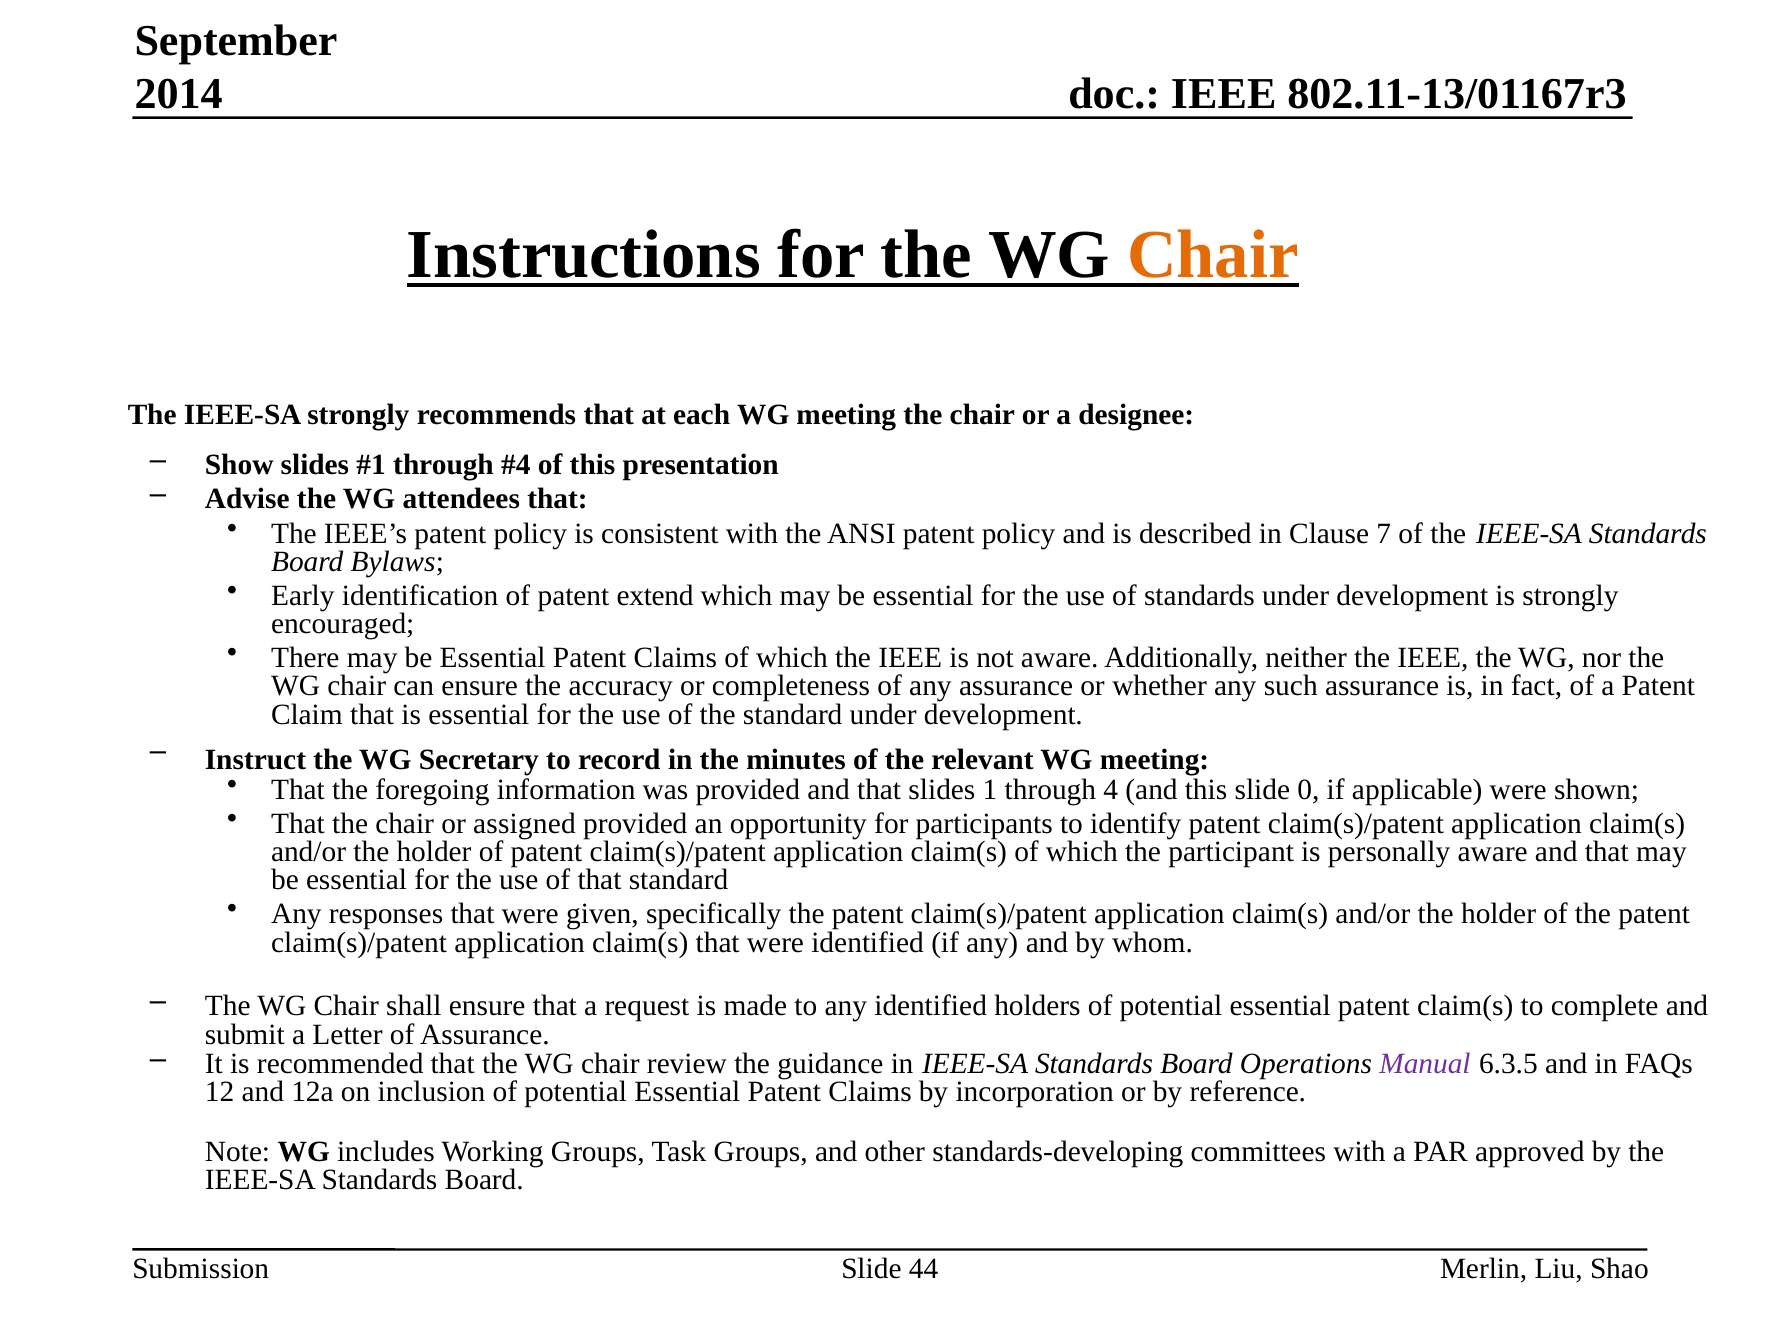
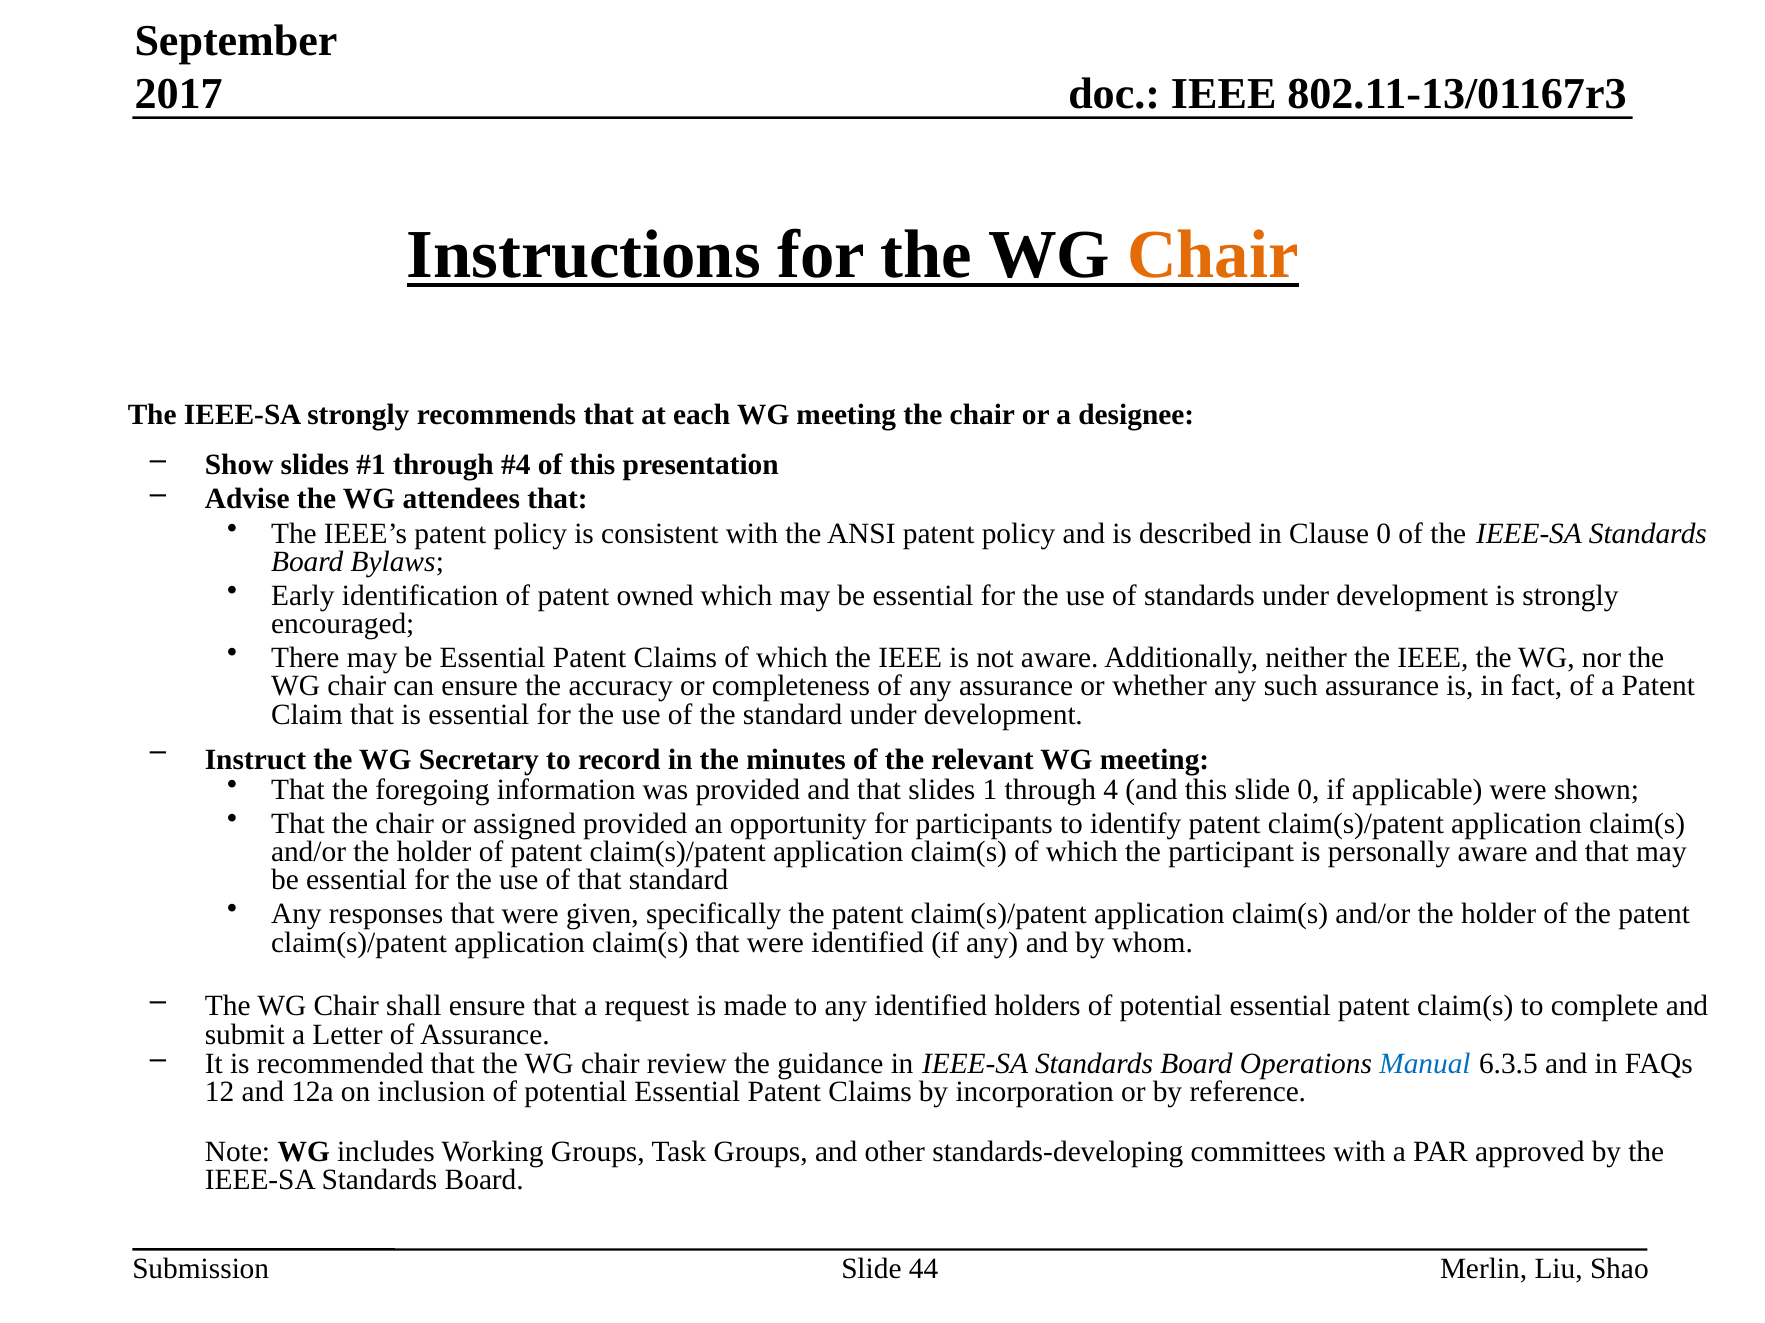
2014: 2014 -> 2017 (179, 94)
Clause 7: 7 -> 0 (1384, 534)
extend: extend -> owned (655, 596)
Manual colour: purple -> blue (1425, 1065)
